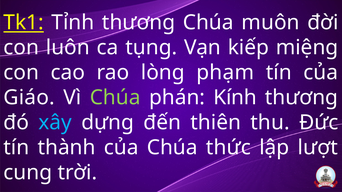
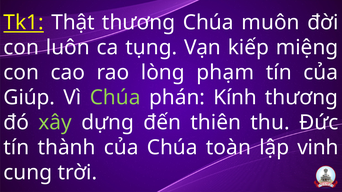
Tỉnh: Tỉnh -> Thật (73, 22)
Giáo: Giáo -> Giúp (29, 98)
xây colour: light blue -> light green (55, 123)
thức: thức -> toàn (228, 148)
lượt: lượt -> vinh (318, 148)
